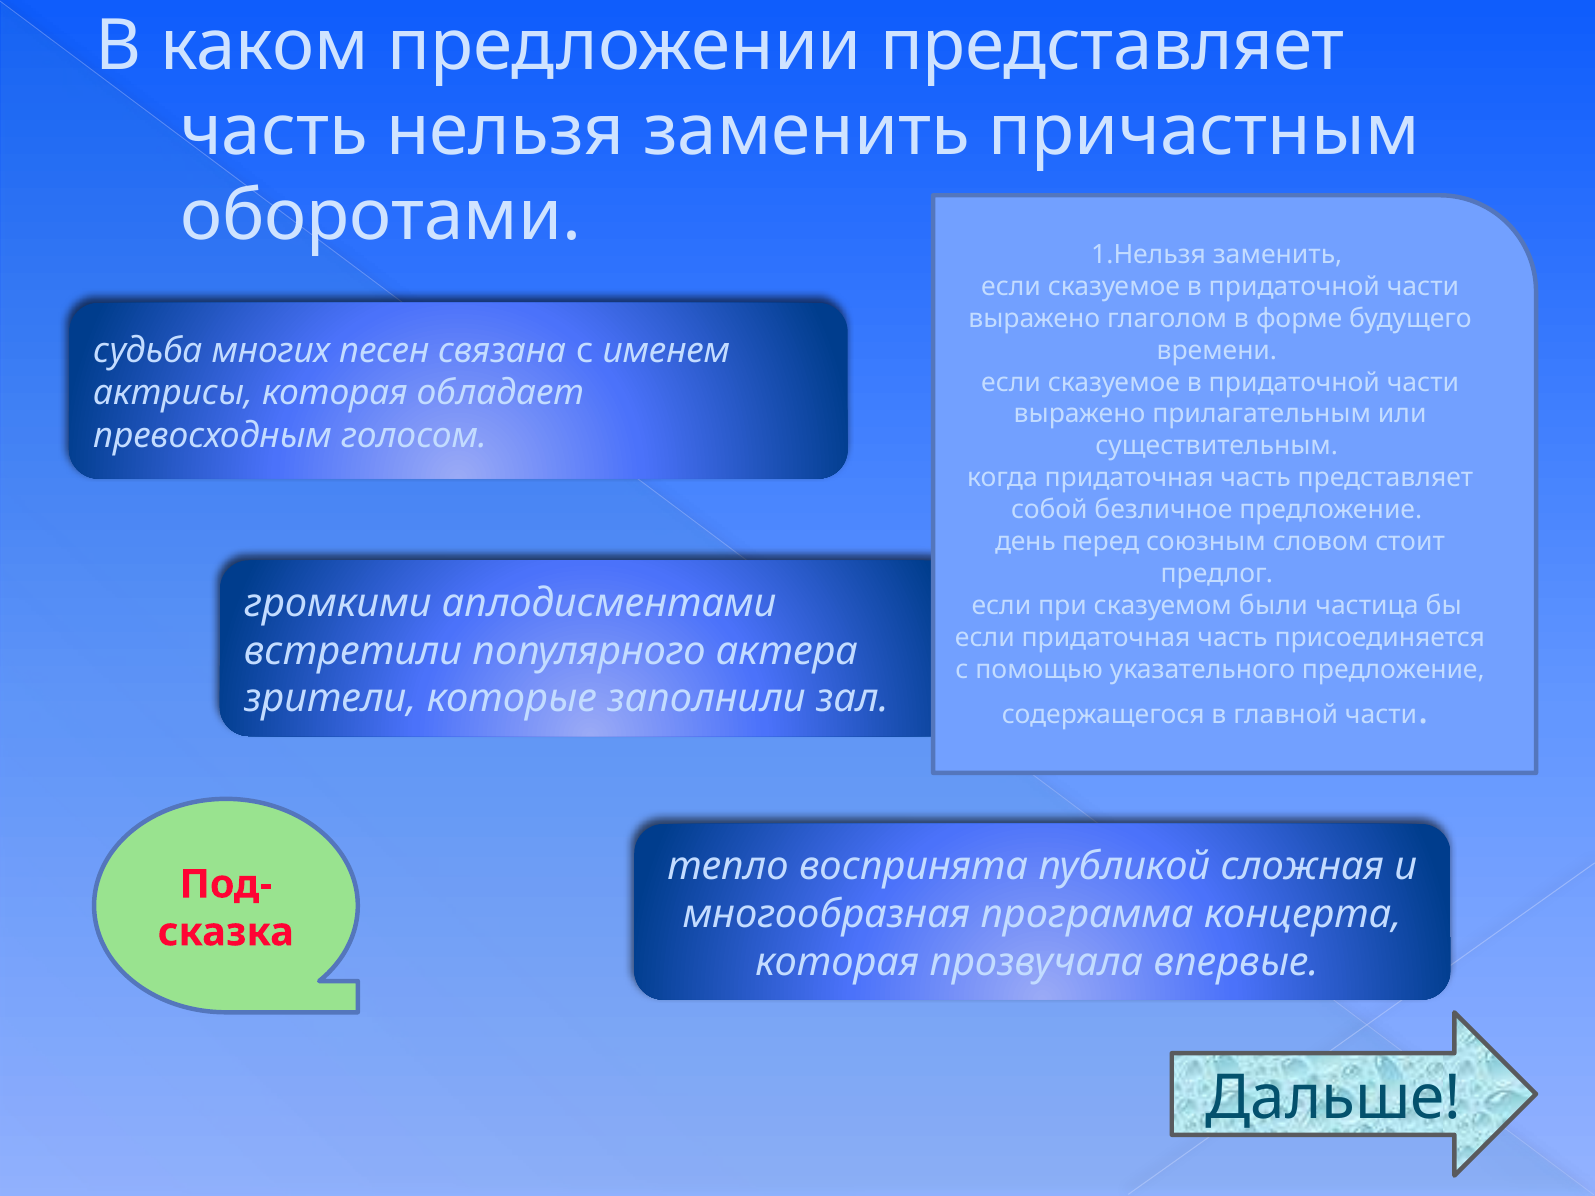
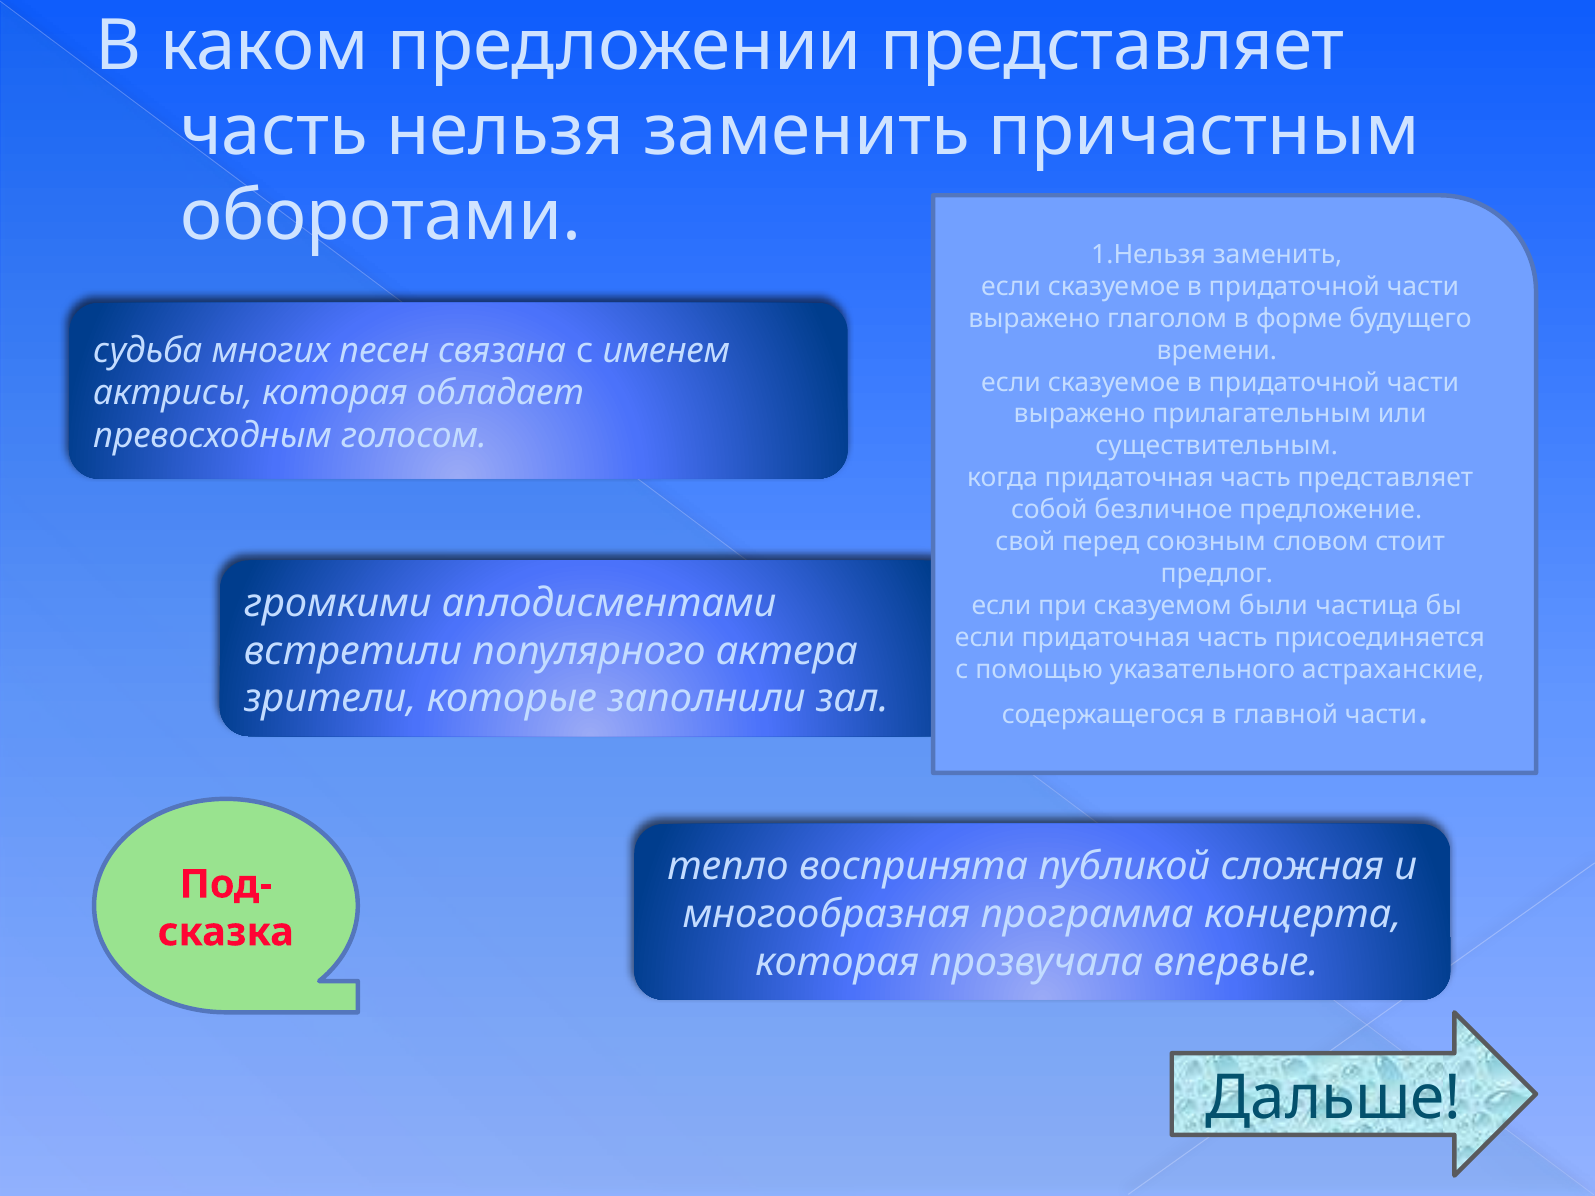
день: день -> свой (1025, 542)
указательного предложение: предложение -> астраханские (1393, 669)
